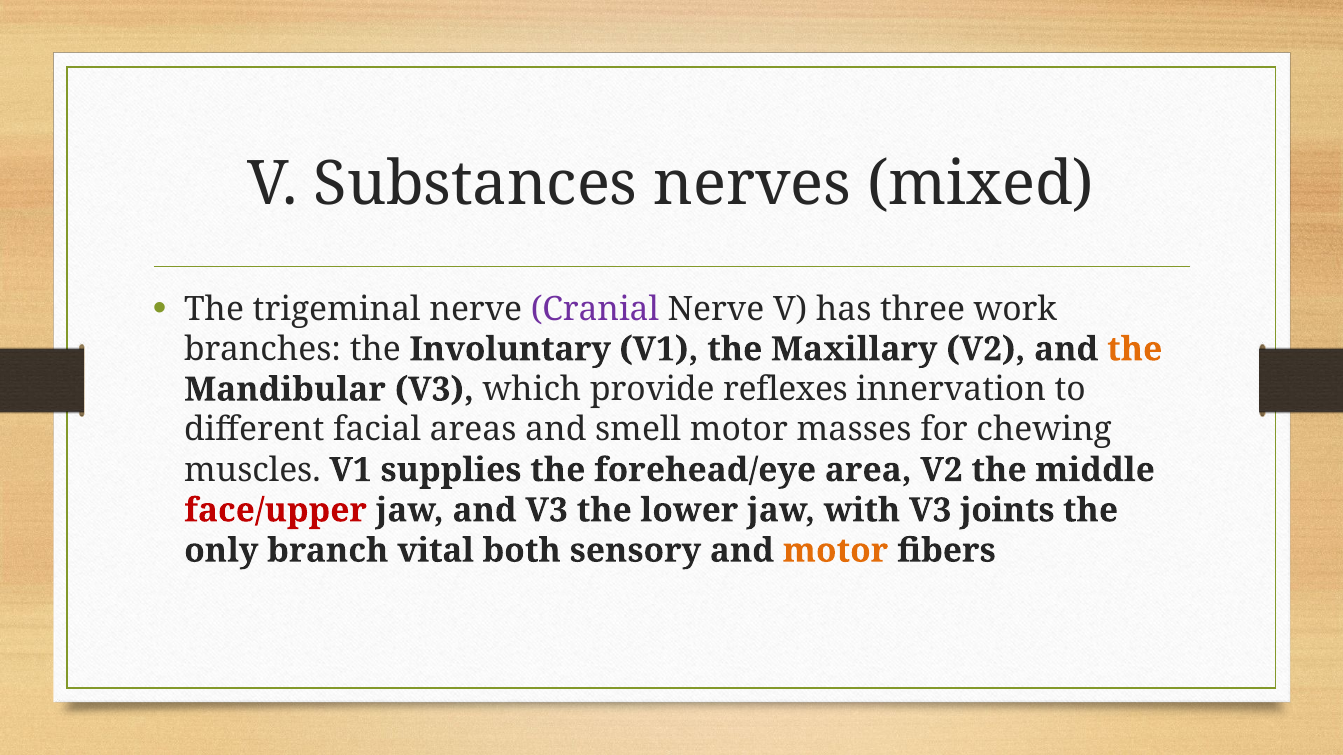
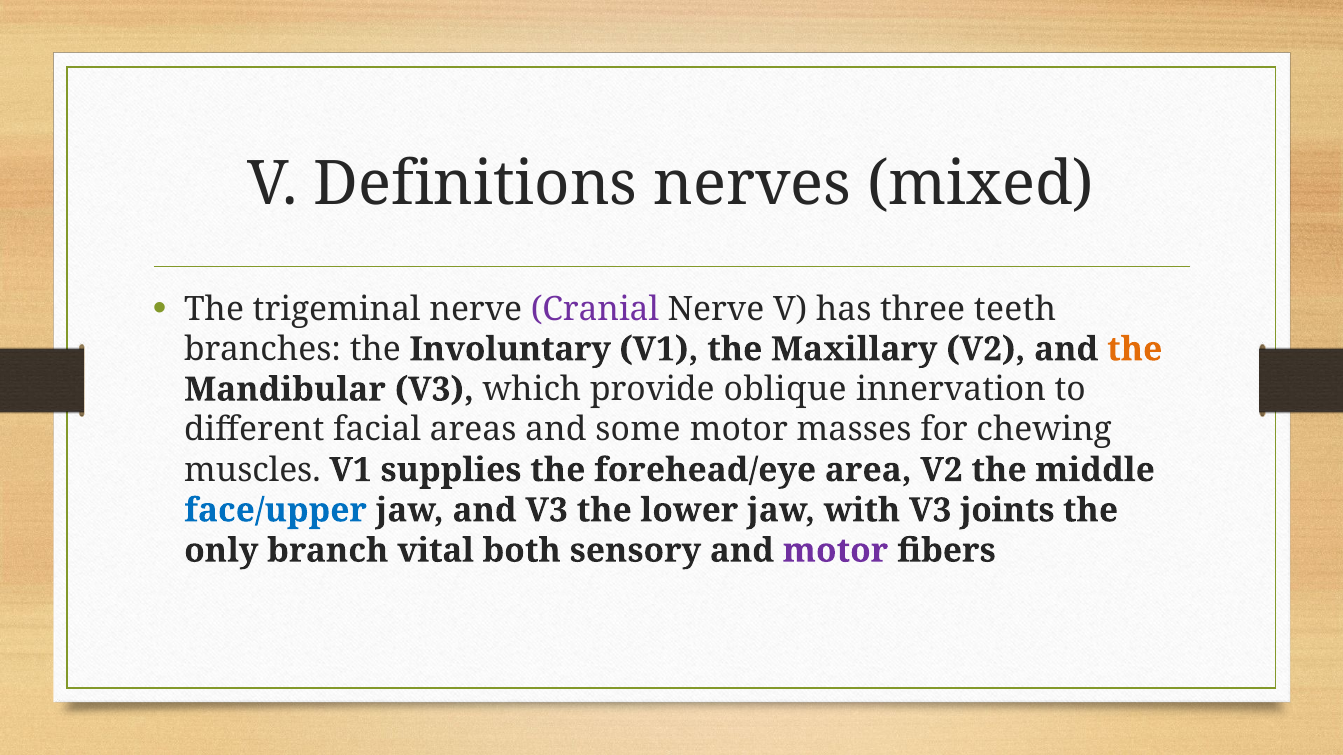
Substances: Substances -> Definitions (476, 184)
work: work -> teeth (1015, 309)
reflexes: reflexes -> oblique (785, 390)
smell: smell -> some (638, 430)
face/upper colour: red -> blue (276, 511)
motor colour: orange -> purple (836, 551)
